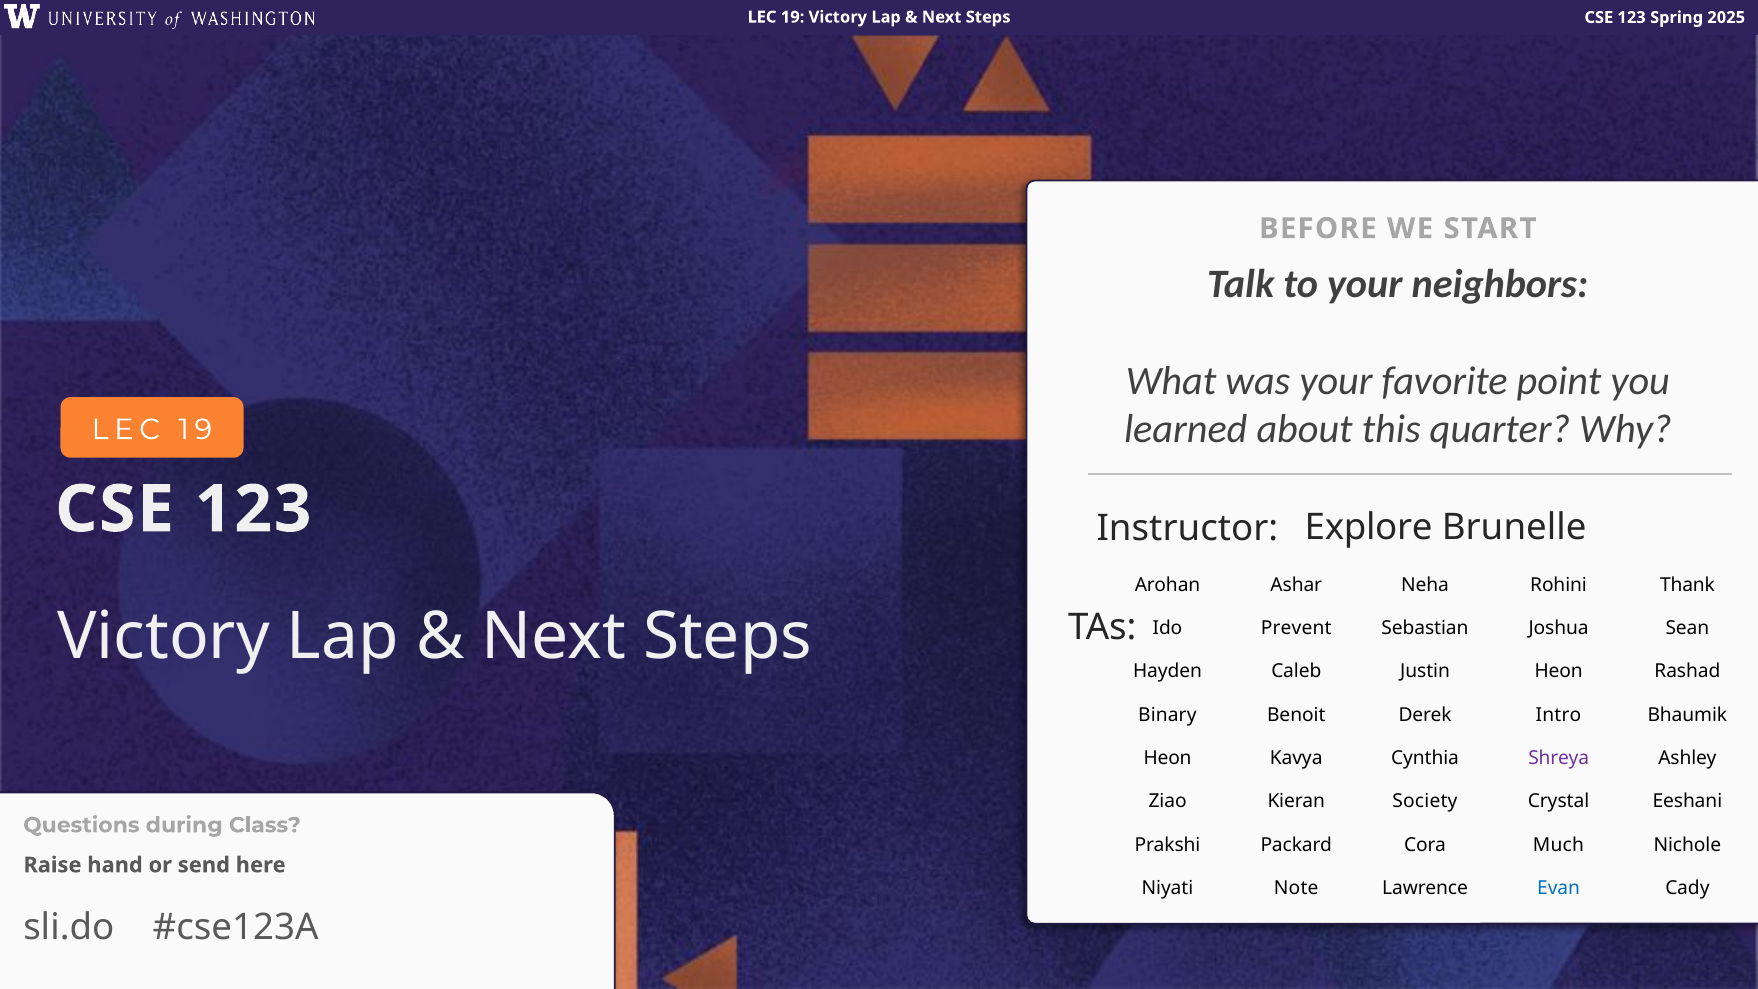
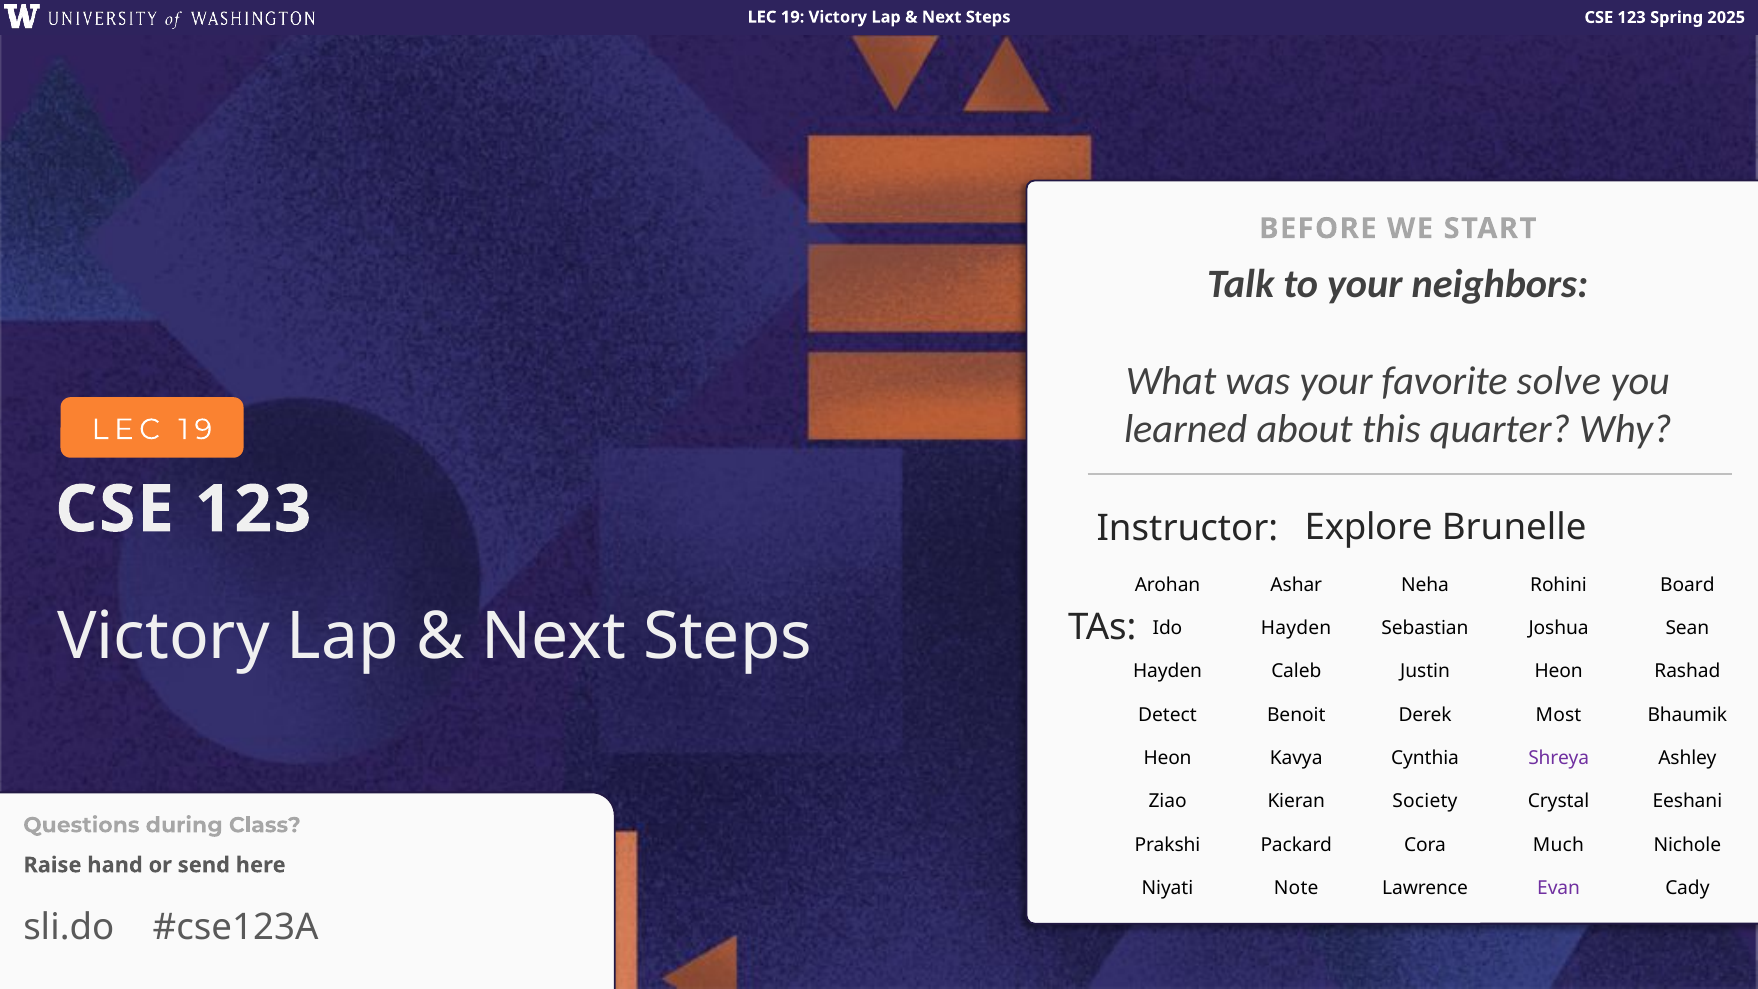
point: point -> solve (1559, 381)
Thank: Thank -> Board (1687, 585)
Ido Prevent: Prevent -> Hayden (1296, 628)
Binary: Binary -> Detect (1167, 715)
Intro: Intro -> Most (1559, 715)
Evan colour: blue -> purple (1559, 888)
